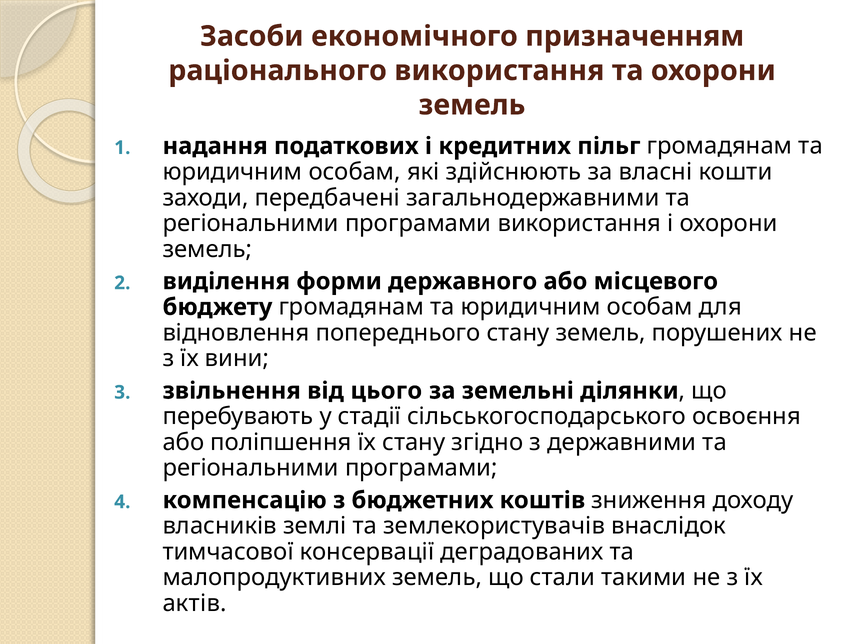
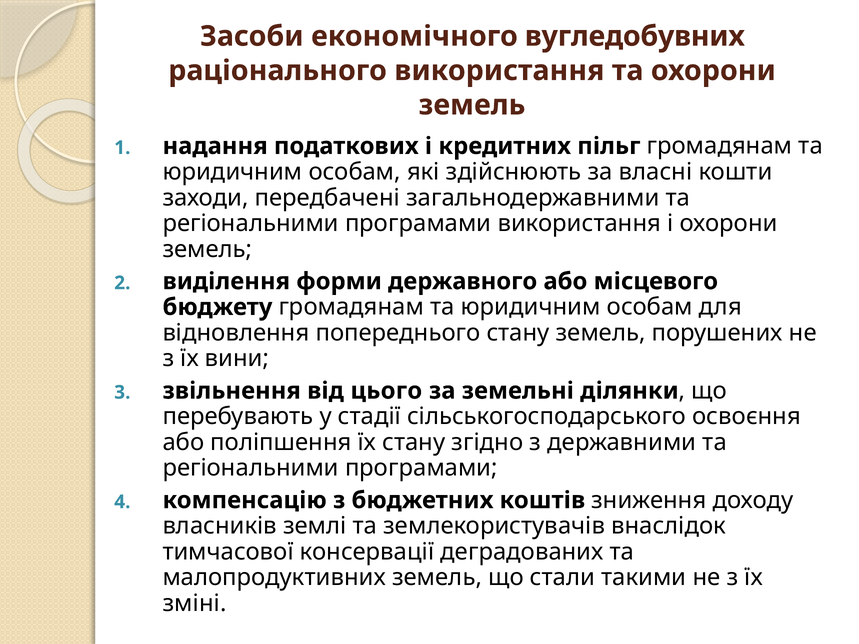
призначенням: призначенням -> вугледобувних (635, 36)
актів: актів -> зміні (195, 604)
